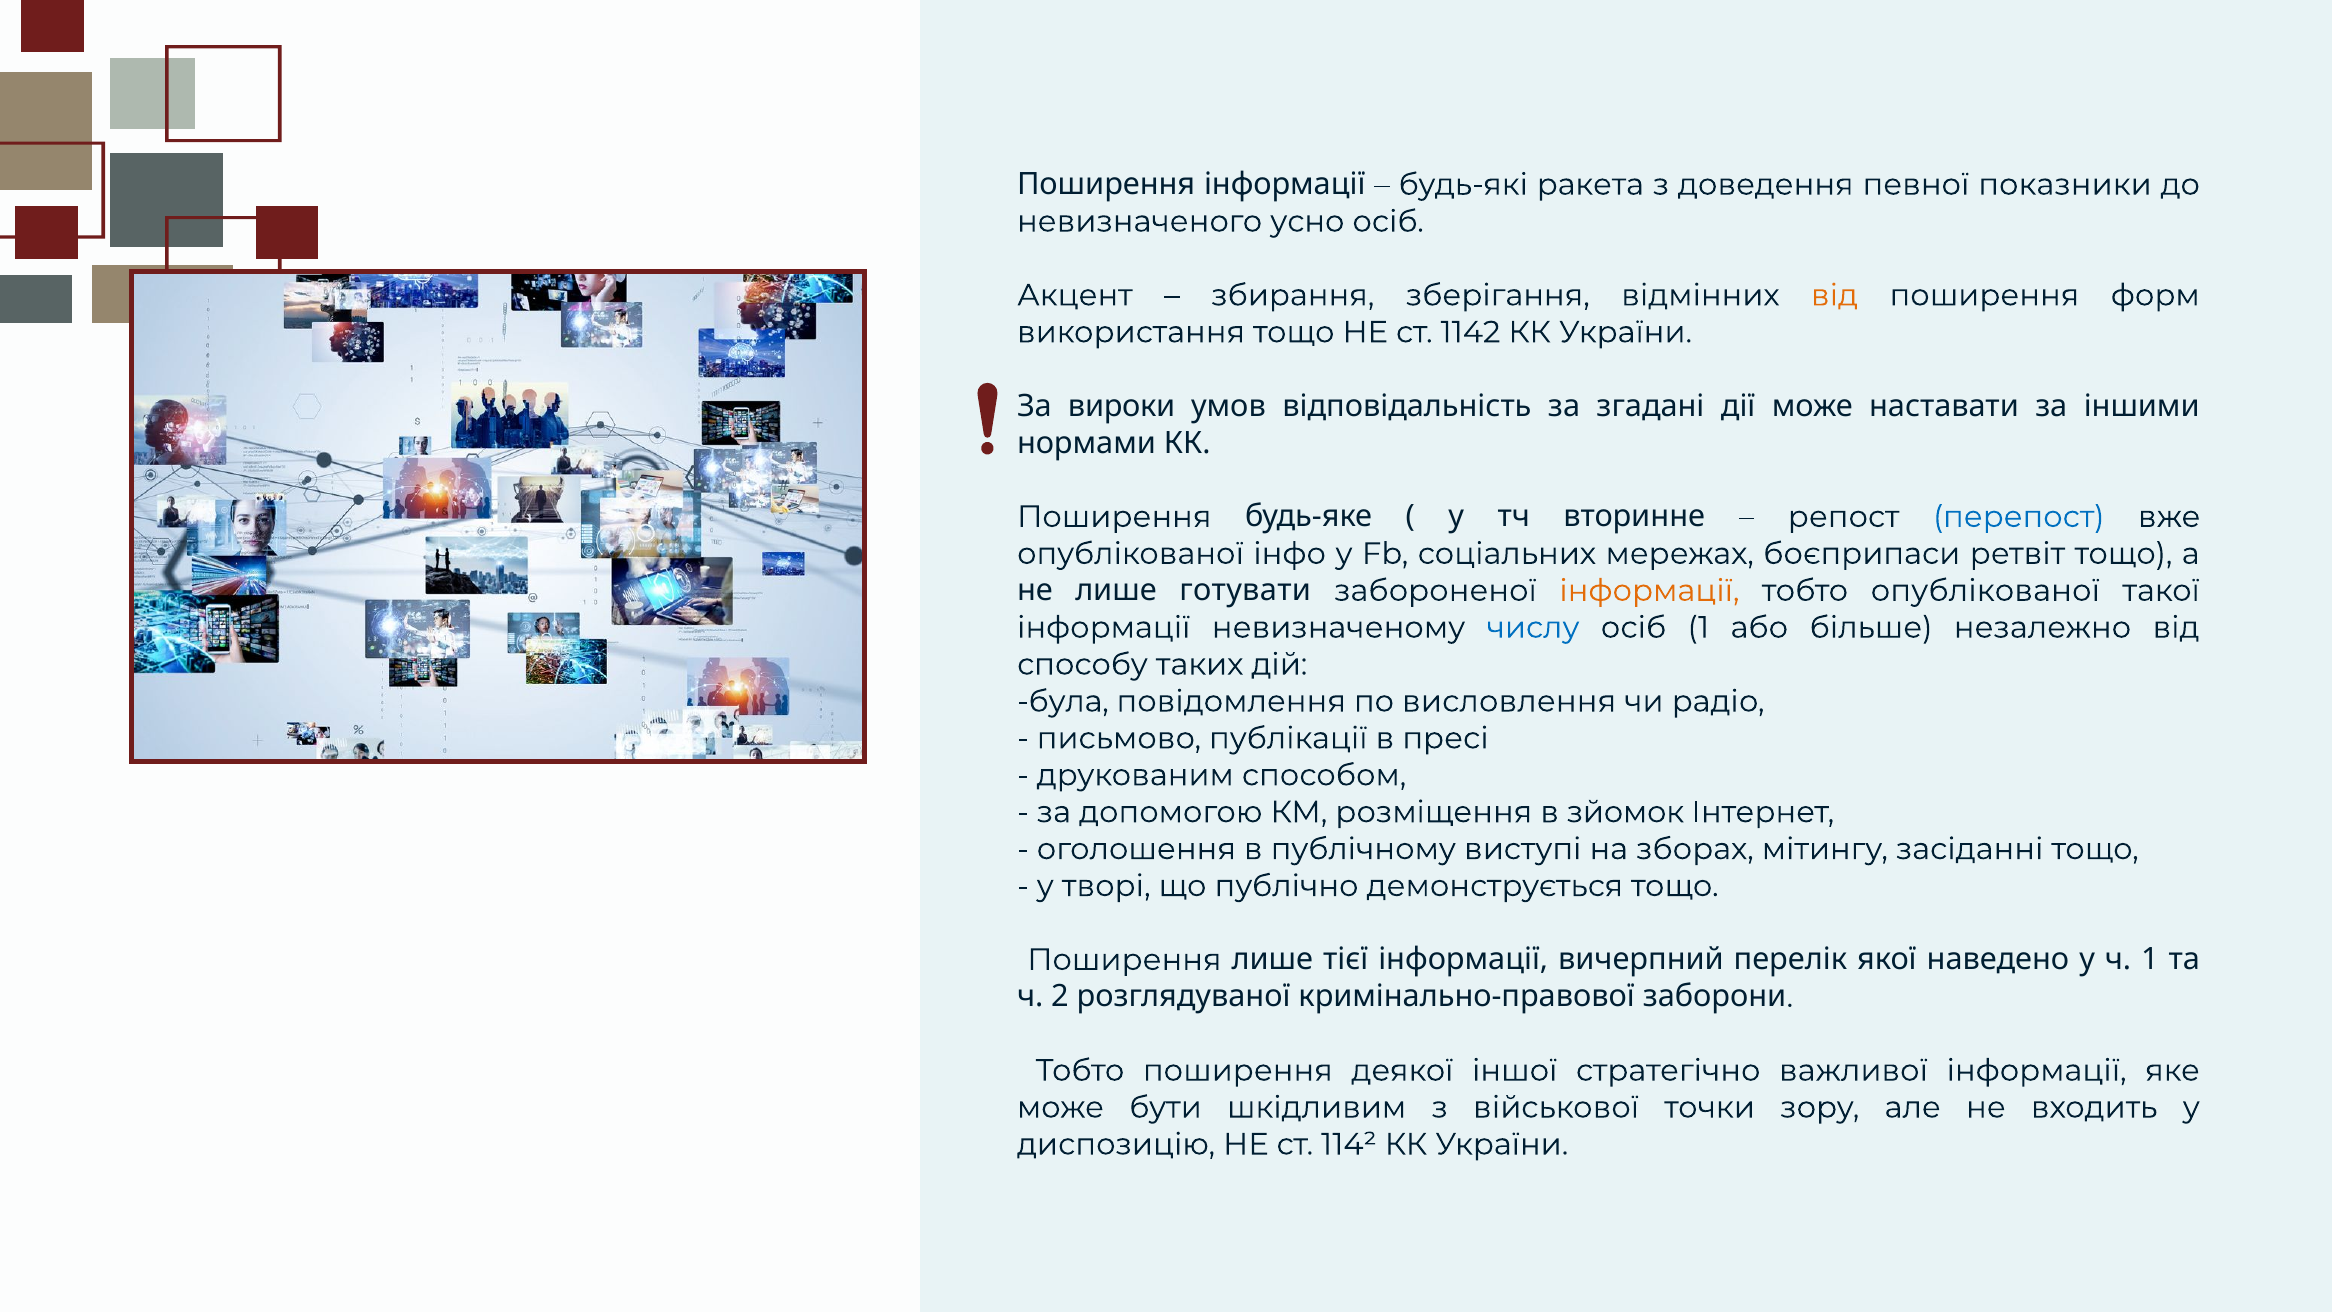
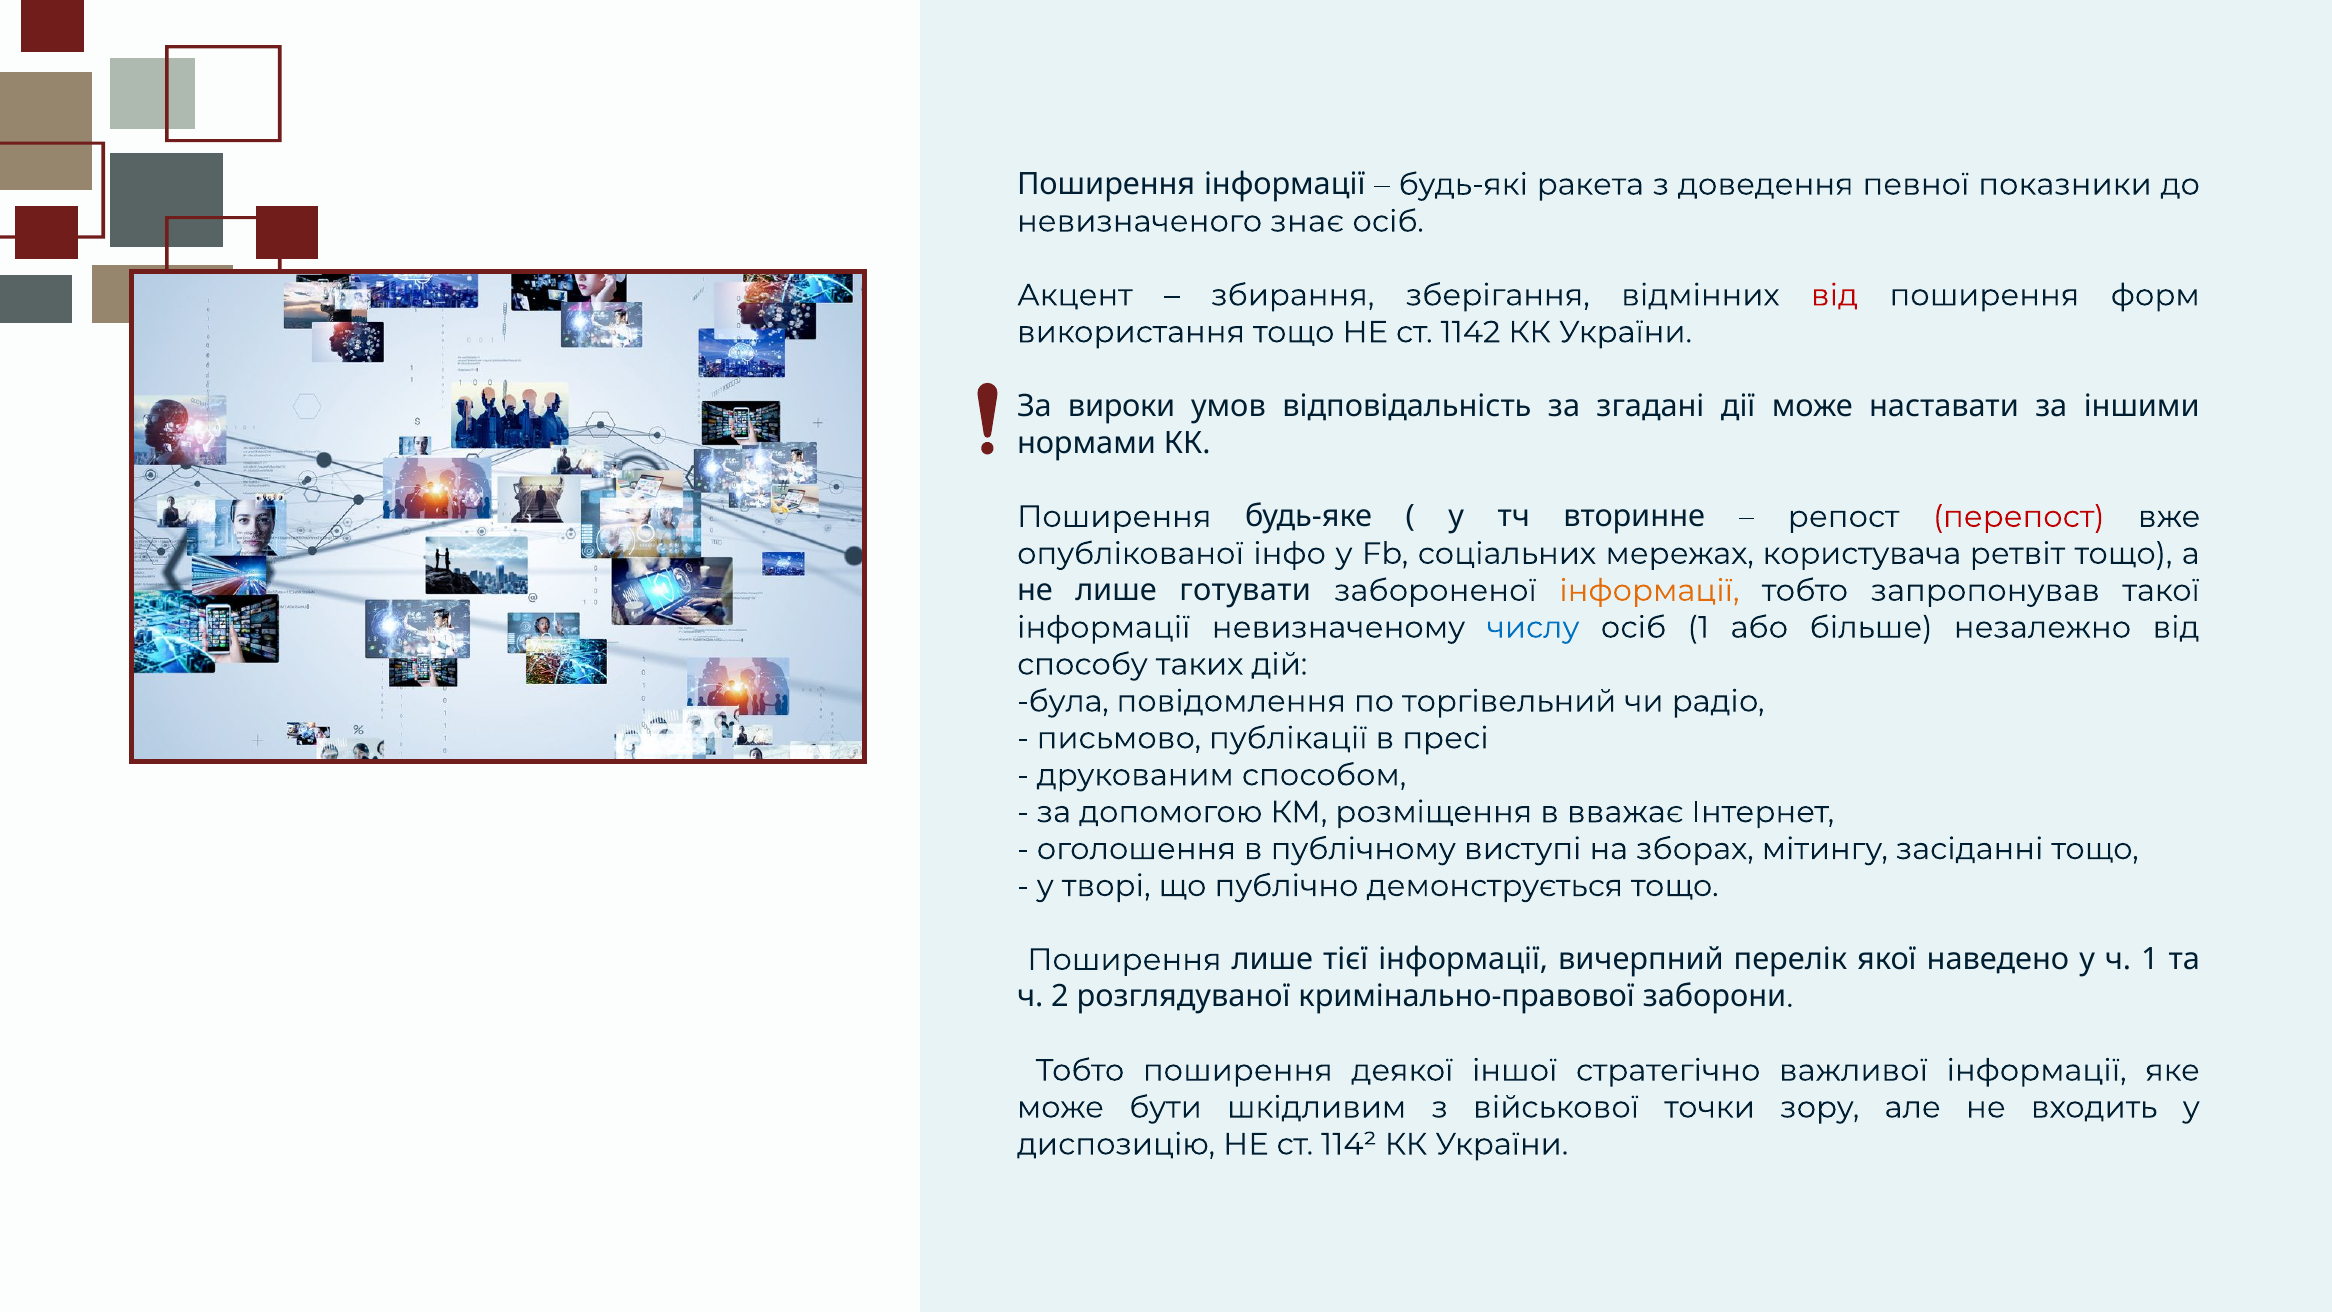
усно: усно -> знає (1307, 221)
від colour: orange -> red (1835, 295)
перепост colour: blue -> red (2019, 517)
боєприпаси: боєприпаси -> користувача (1862, 554)
тобто опублікованої: опублікованої -> запропонував (1985, 591)
висловлення: висловлення -> торгівельний (1509, 701)
зйомок: зйомок -> вважає (1625, 812)
